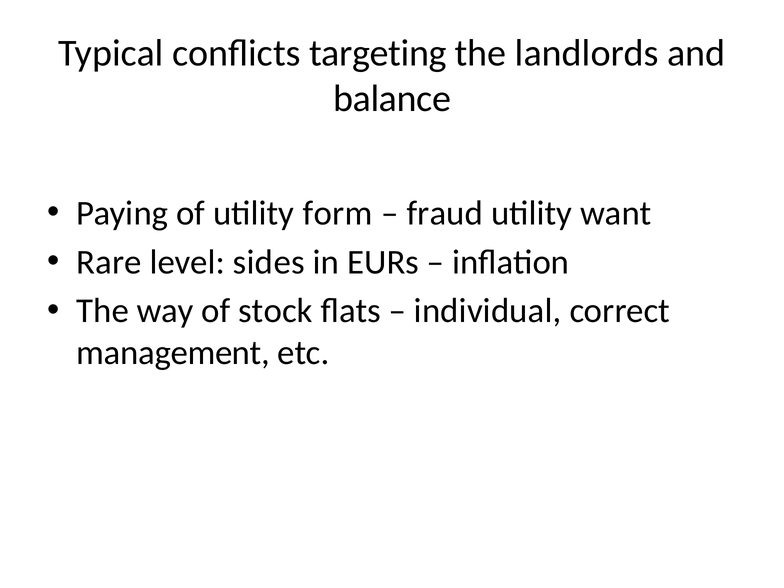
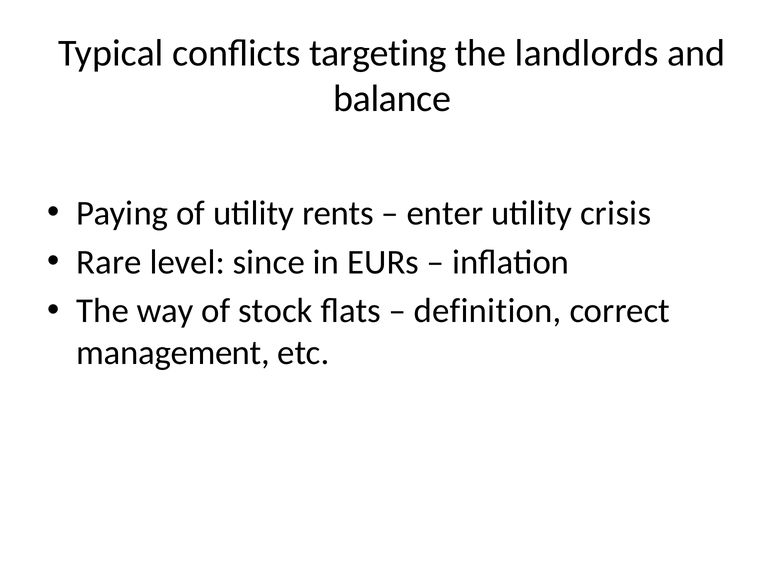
form: form -> rents (338, 213)
fraud: fraud -> enter (445, 213)
want: want -> crisis (616, 213)
sides: sides -> since (269, 262)
individual: individual -> definition (488, 311)
